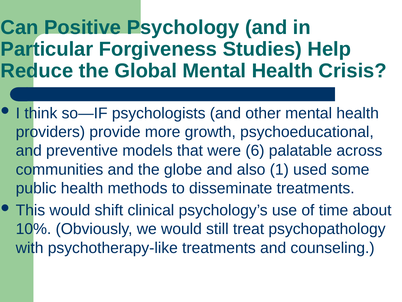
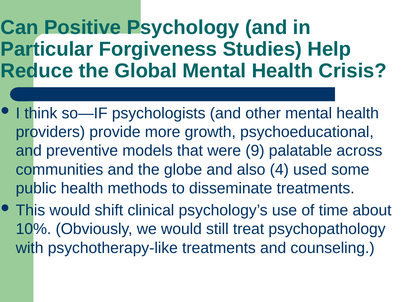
6: 6 -> 9 (255, 151)
1: 1 -> 4 (279, 169)
